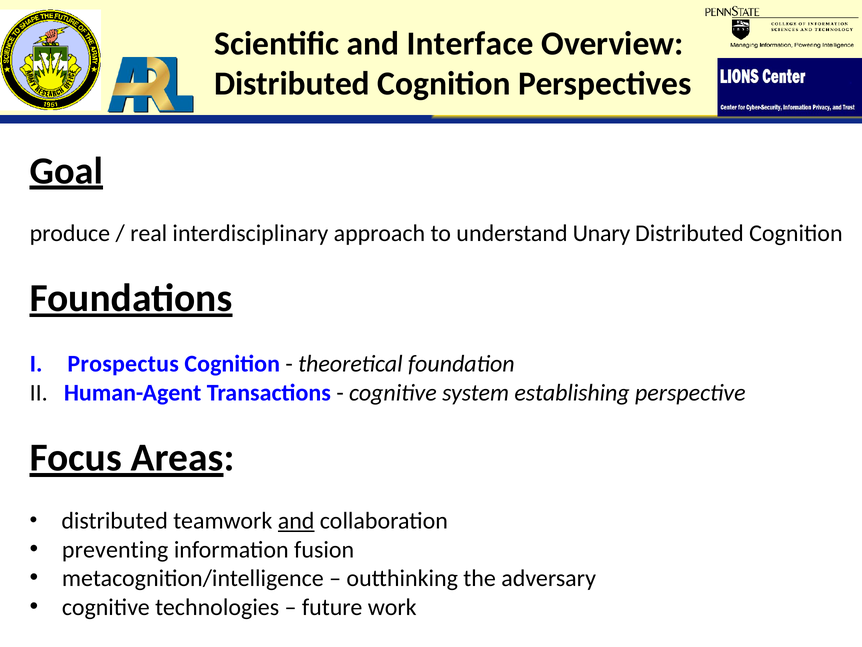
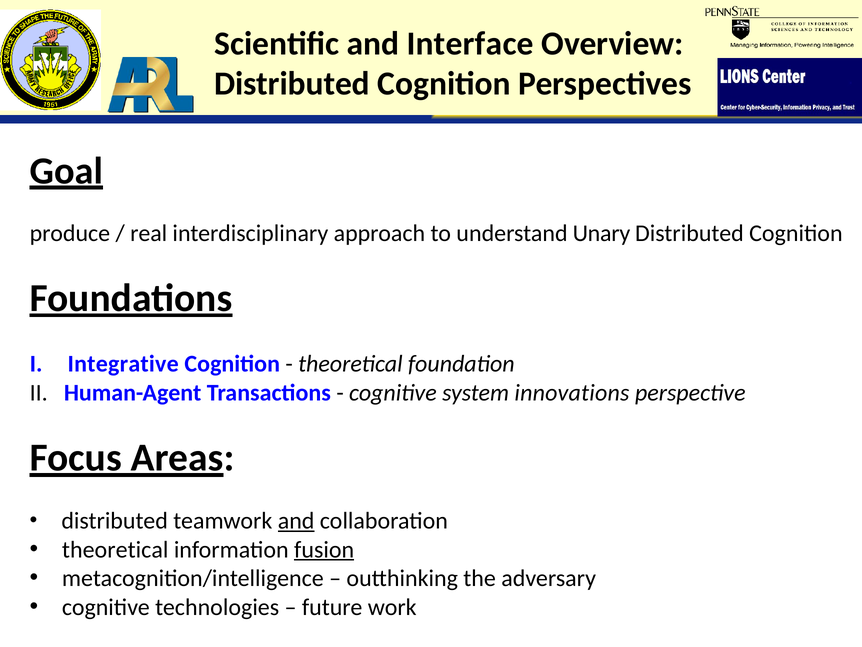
Prospectus: Prospectus -> Integrative (123, 364)
establishing: establishing -> innovations (572, 393)
preventing: preventing -> theoretical (115, 549)
fusion underline: none -> present (324, 549)
